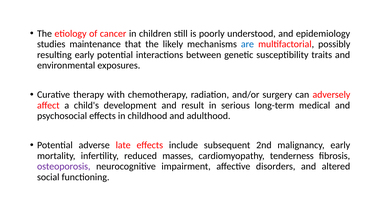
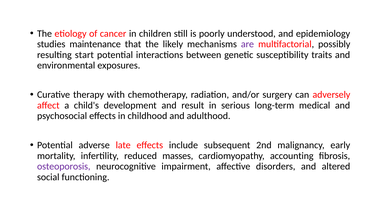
are colour: blue -> purple (247, 44)
resulting early: early -> start (84, 55)
tenderness: tenderness -> accounting (292, 155)
